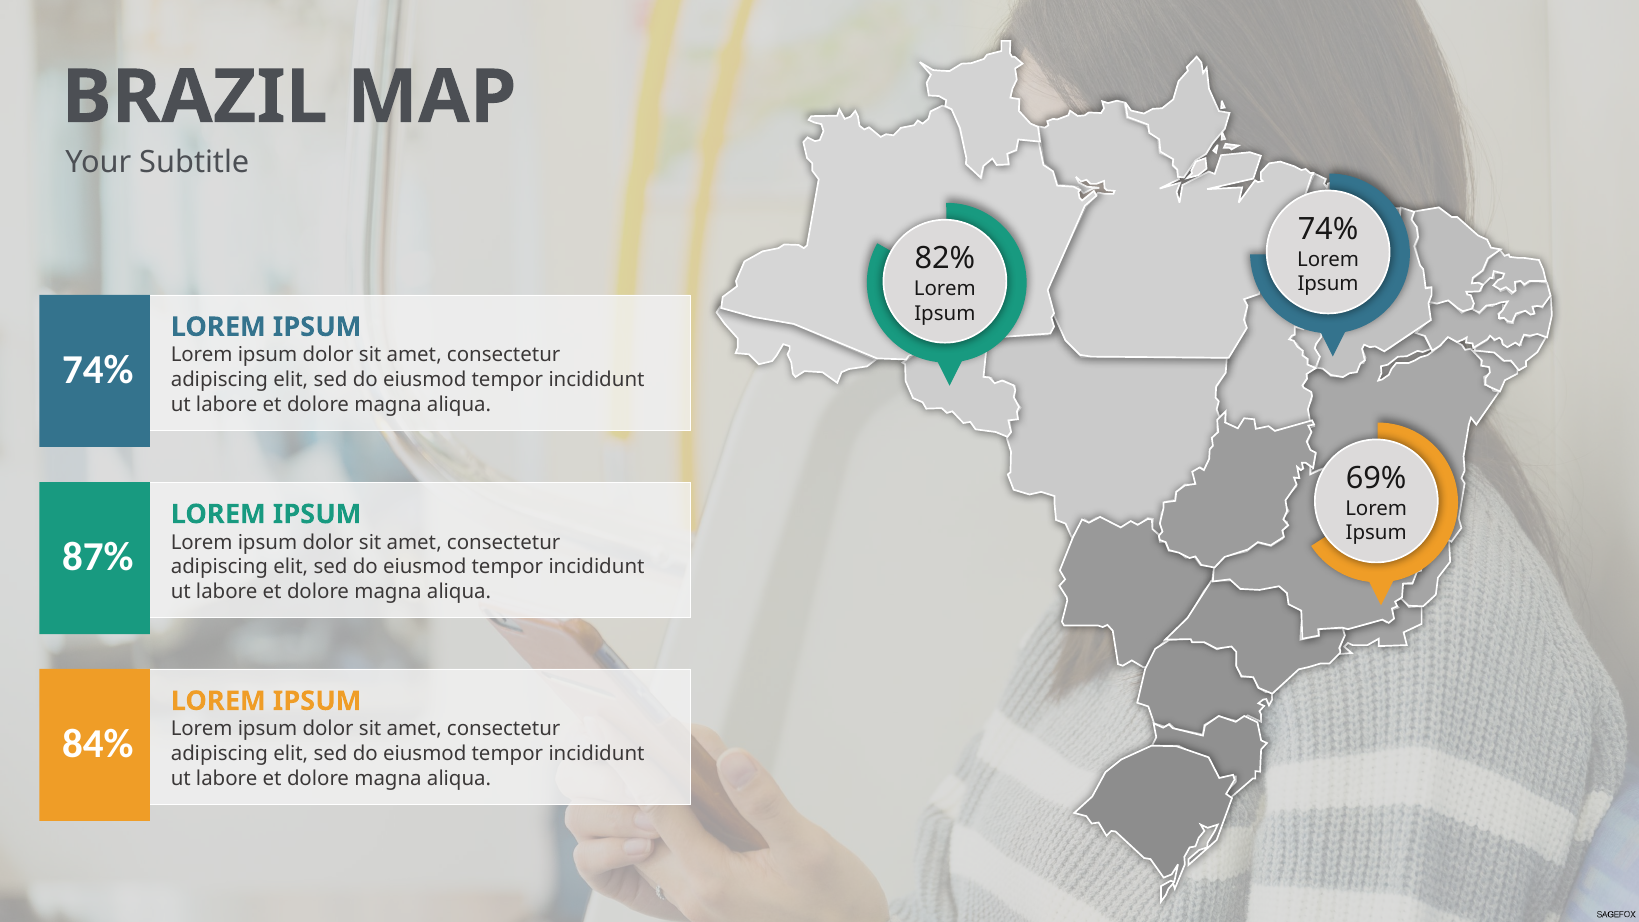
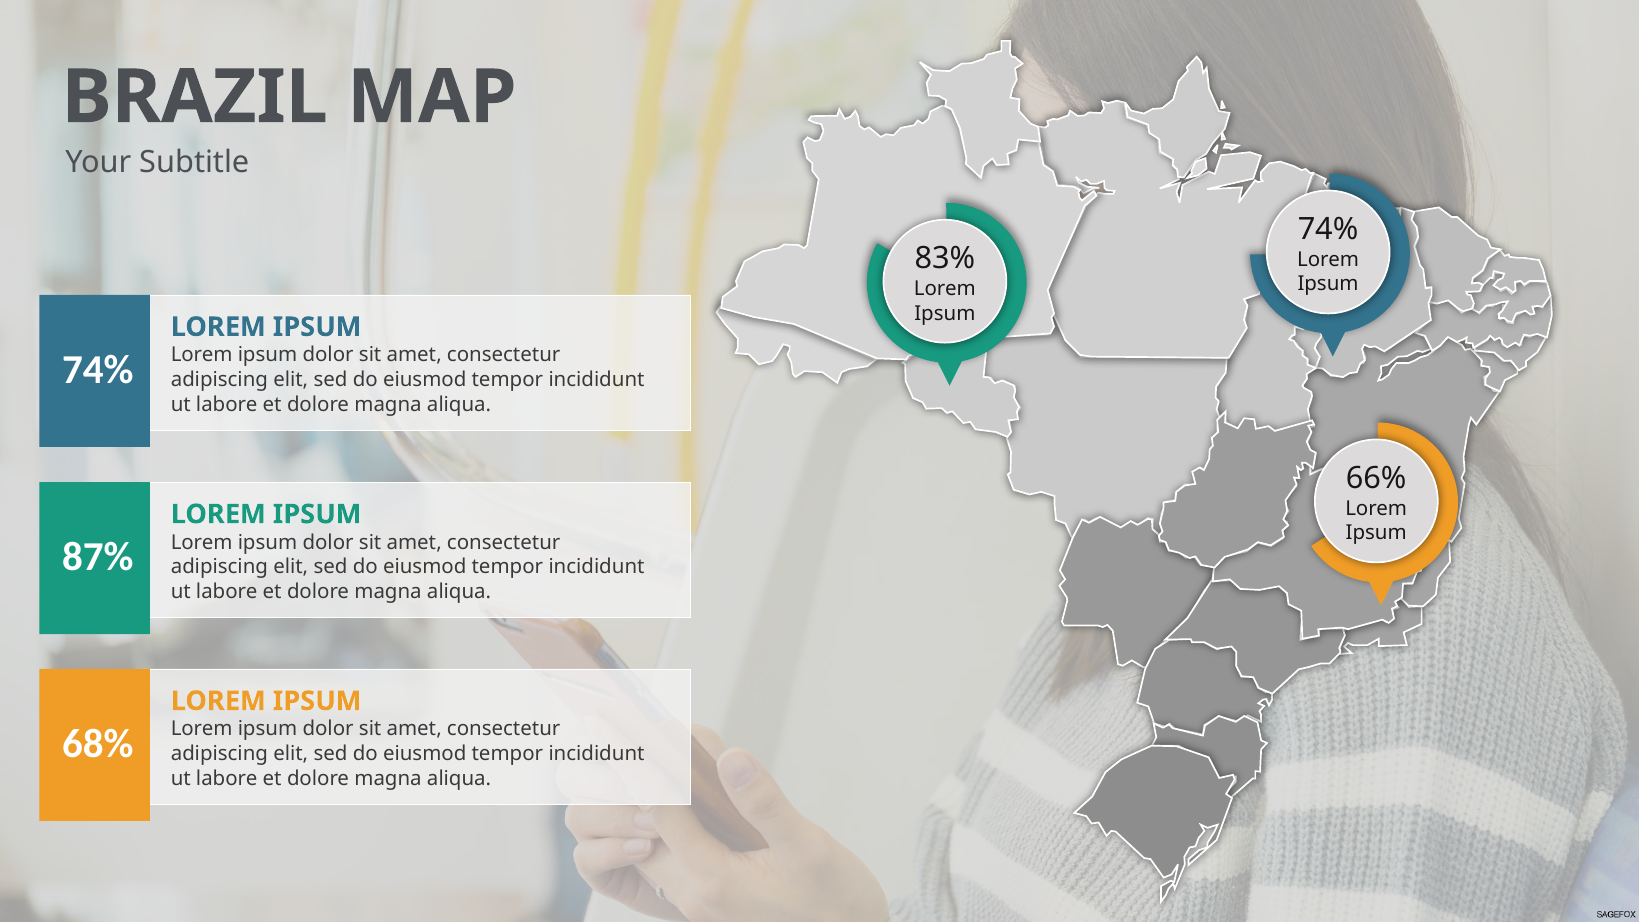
82%: 82% -> 83% (945, 259)
69%: 69% -> 66% (1376, 478)
84%: 84% -> 68% (98, 744)
